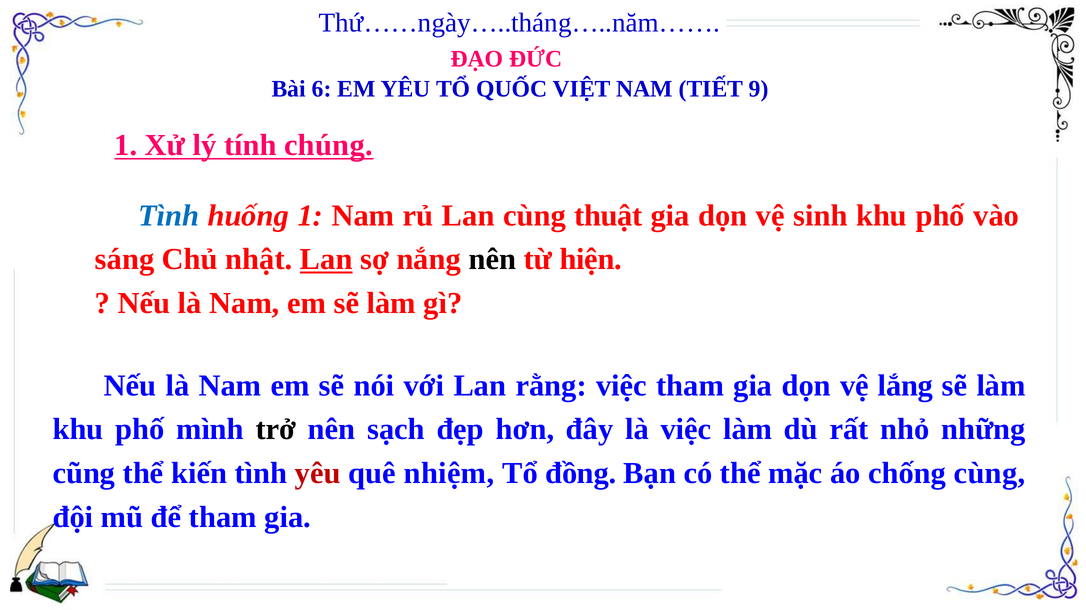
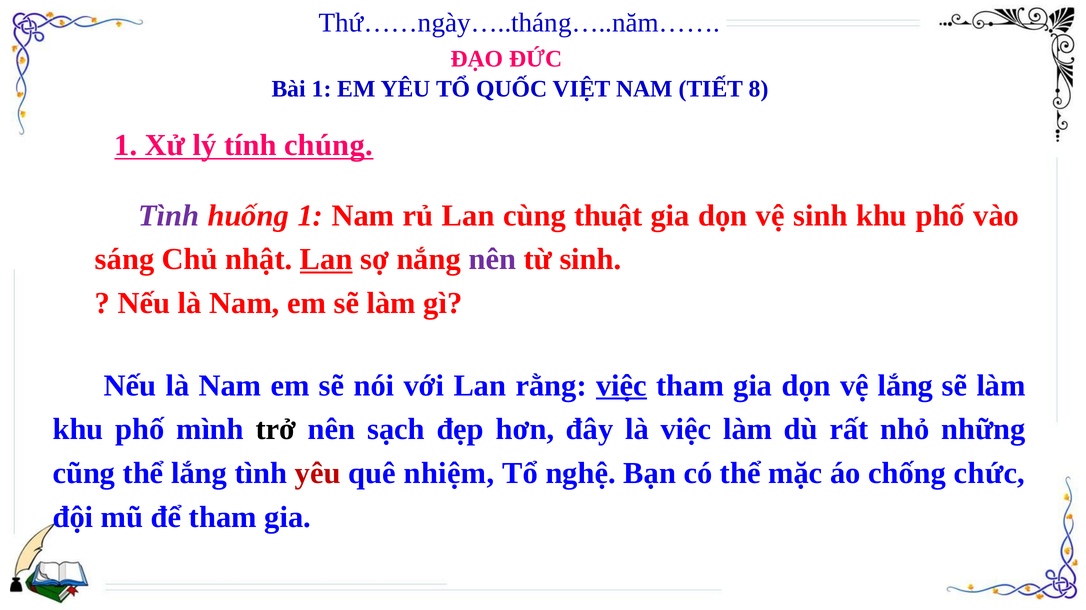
Bài 6: 6 -> 1 (322, 89)
9: 9 -> 8 (759, 89)
Tình colour: blue -> purple (169, 216)
nên colour: black -> purple (492, 259)
từ hiện: hiện -> sinh (591, 259)
việc underline: none -> present (621, 386)
thể kiến: kiến -> lắng (199, 473)
đồng: đồng -> nghệ (581, 473)
chống cùng: cùng -> chức (990, 473)
